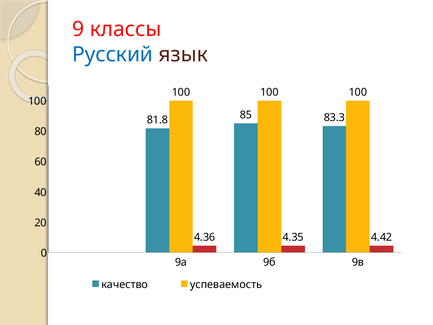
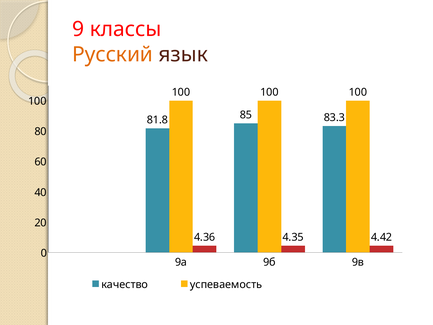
Русский colour: blue -> orange (113, 54)
